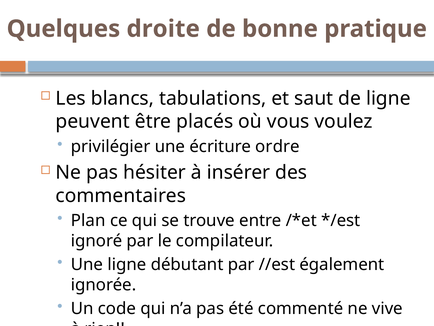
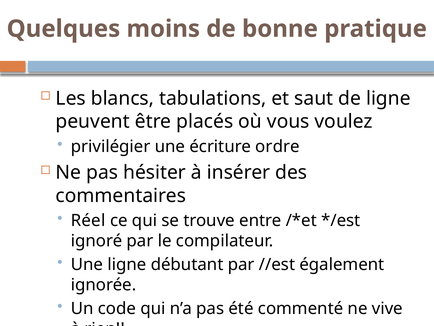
droite: droite -> moins (163, 29)
Plan: Plan -> Réel (88, 220)
